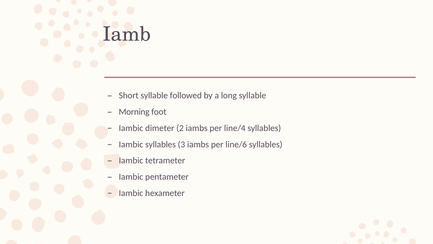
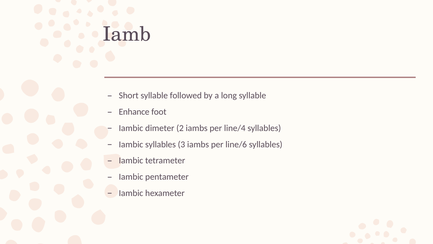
Morning: Morning -> Enhance (134, 112)
